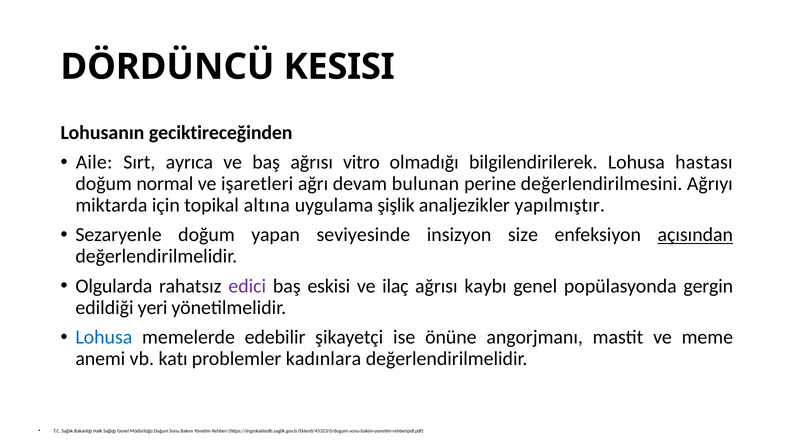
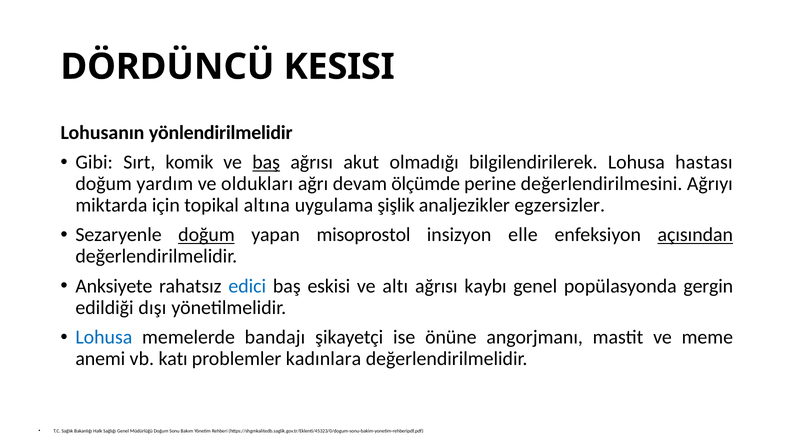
geciktireceğinden: geciktireceğinden -> yönlendirilmelidir (221, 132)
Aile: Aile -> Gibi (94, 162)
ayrıca: ayrıca -> komik (189, 162)
baş underline: none -> present (266, 162)
vitro: vitro -> akut (361, 162)
normal: normal -> yardım (165, 184)
işaretleri: işaretleri -> oldukları (257, 184)
bulunan: bulunan -> ölçümde (426, 184)
yapılmıştır: yapılmıştır -> egzersizler (560, 205)
doğum underline: none -> present (206, 235)
seviyesinde: seviyesinde -> misoprostol (363, 235)
size: size -> elle (523, 235)
Olgularda: Olgularda -> Anksiyete (114, 286)
edici colour: purple -> blue (247, 286)
ilaç: ilaç -> altı (395, 286)
yeri: yeri -> dışı (152, 307)
edebilir: edebilir -> bandajı (275, 337)
